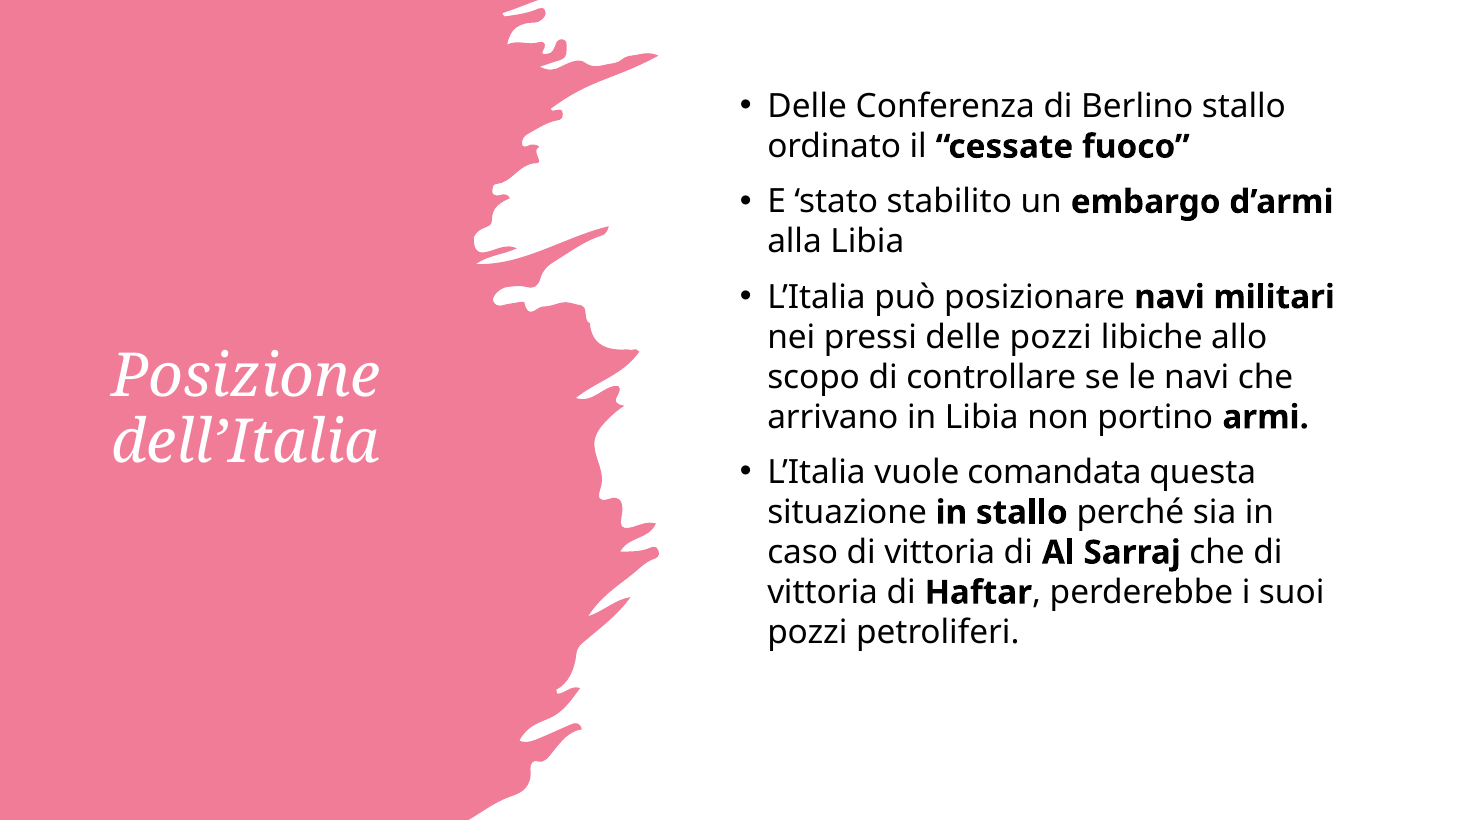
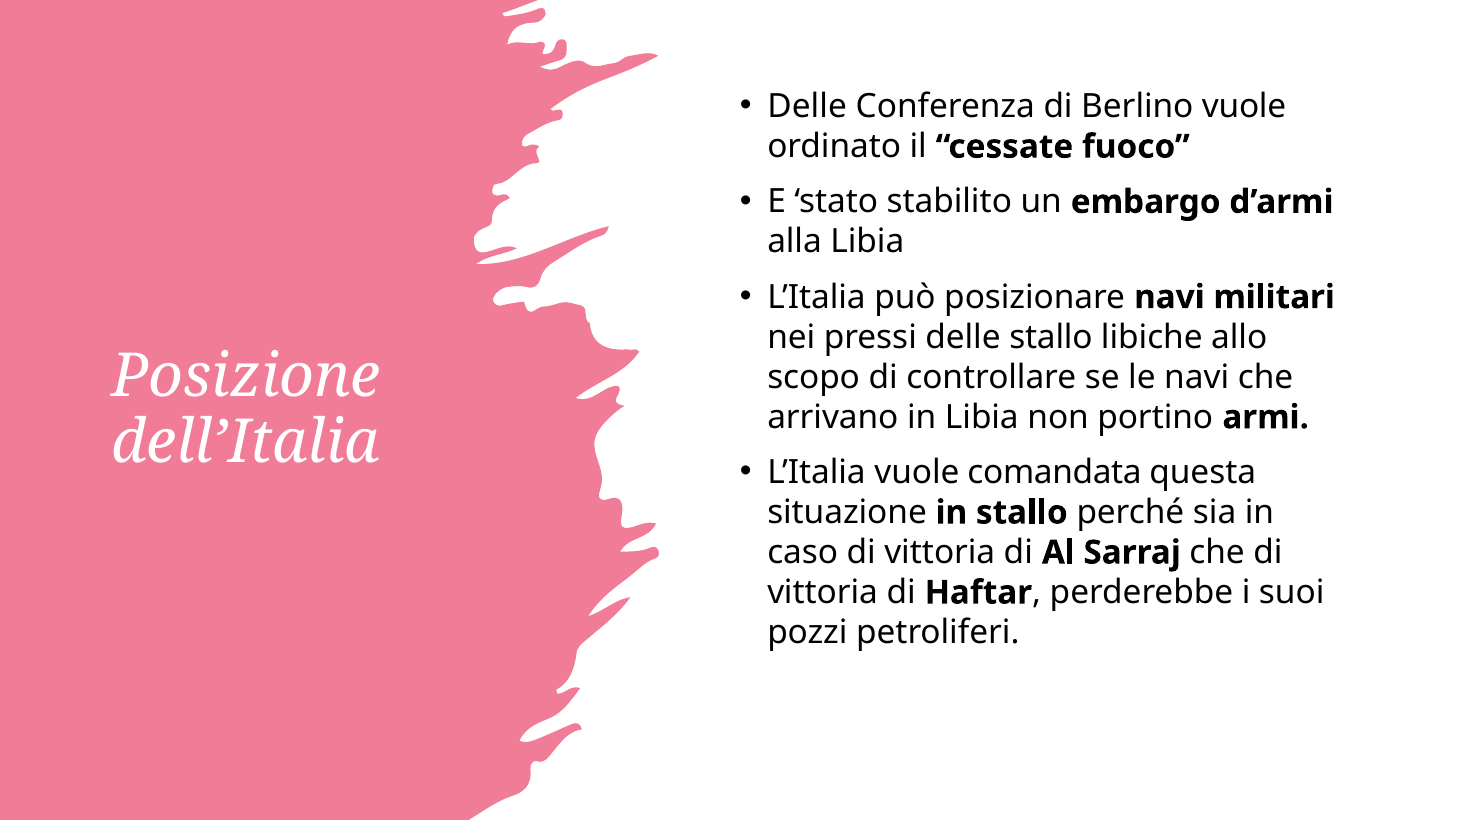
Berlino stallo: stallo -> vuole (1244, 107)
delle pozzi: pozzi -> stallo (1051, 337)
